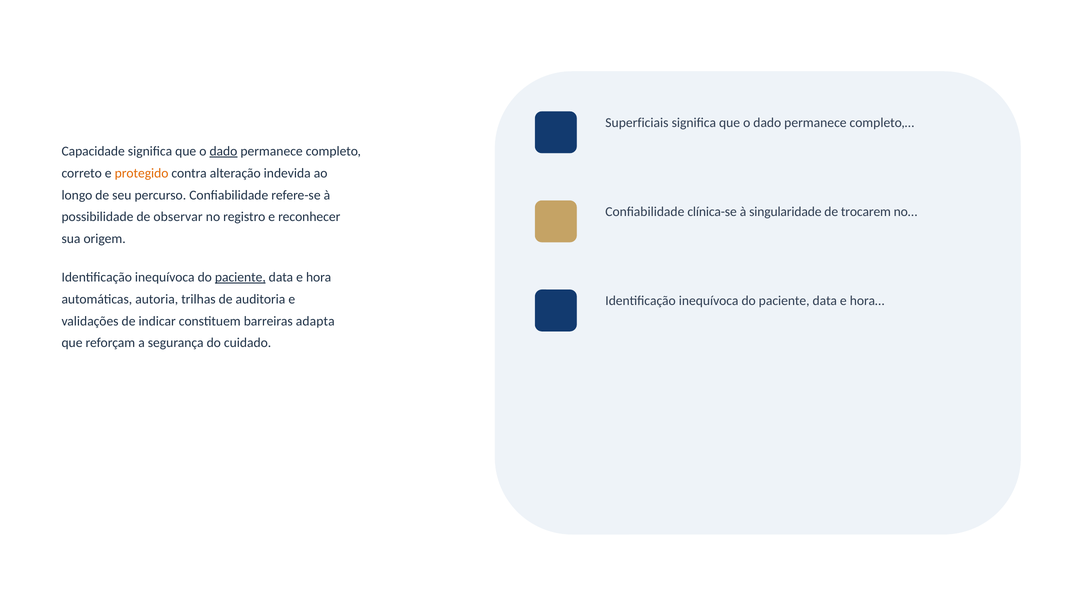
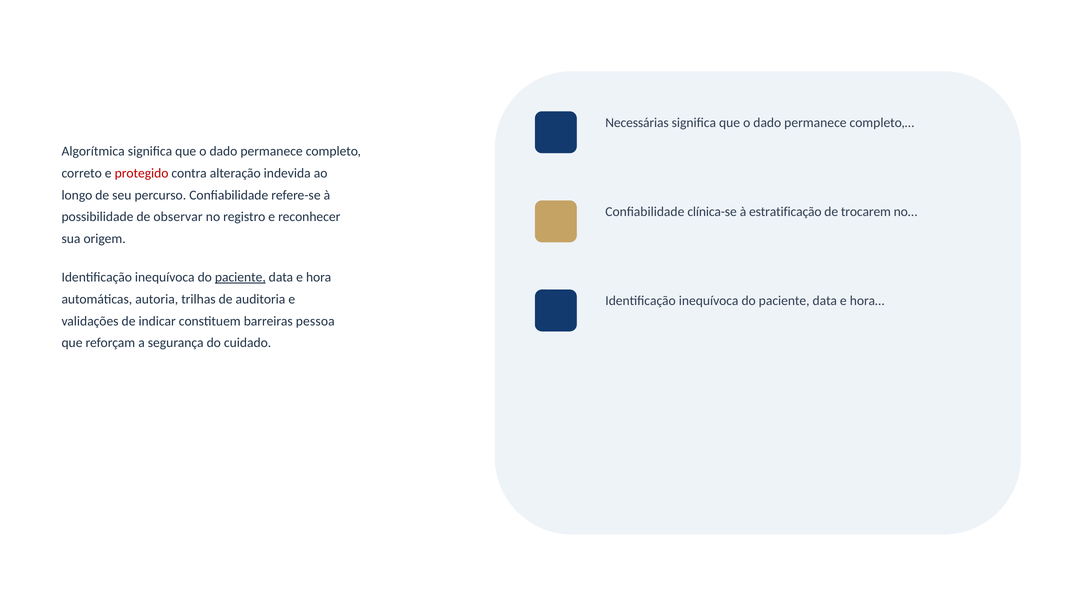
Superficiais: Superficiais -> Necessárias (637, 123)
Capacidade: Capacidade -> Algorítmica (93, 151)
dado underline: present -> none (223, 151)
protegido colour: orange -> red (142, 173)
singularidade: singularidade -> estratificação (785, 212)
adapta: adapta -> pessoa (315, 321)
